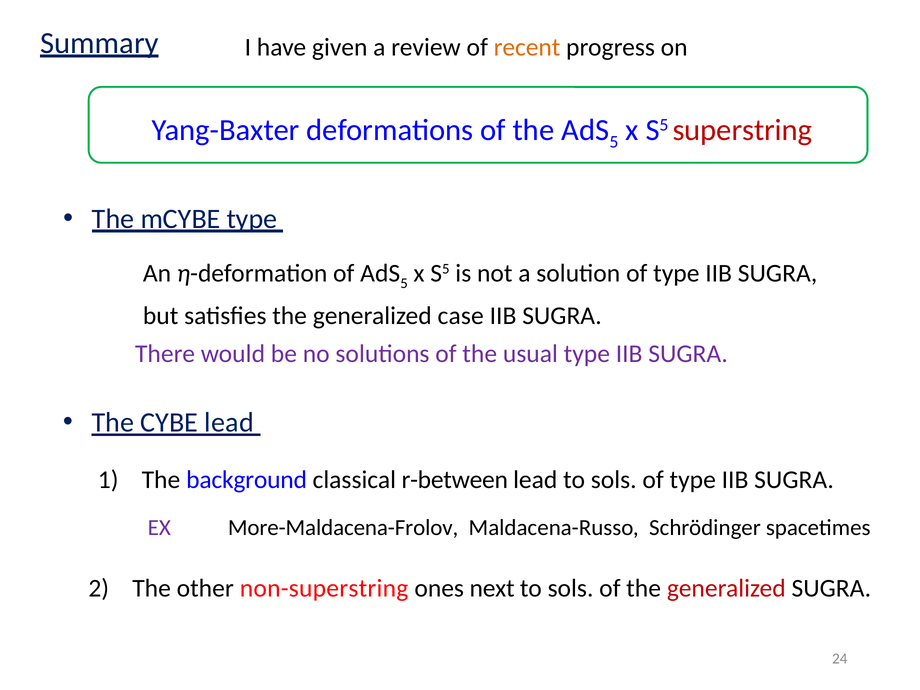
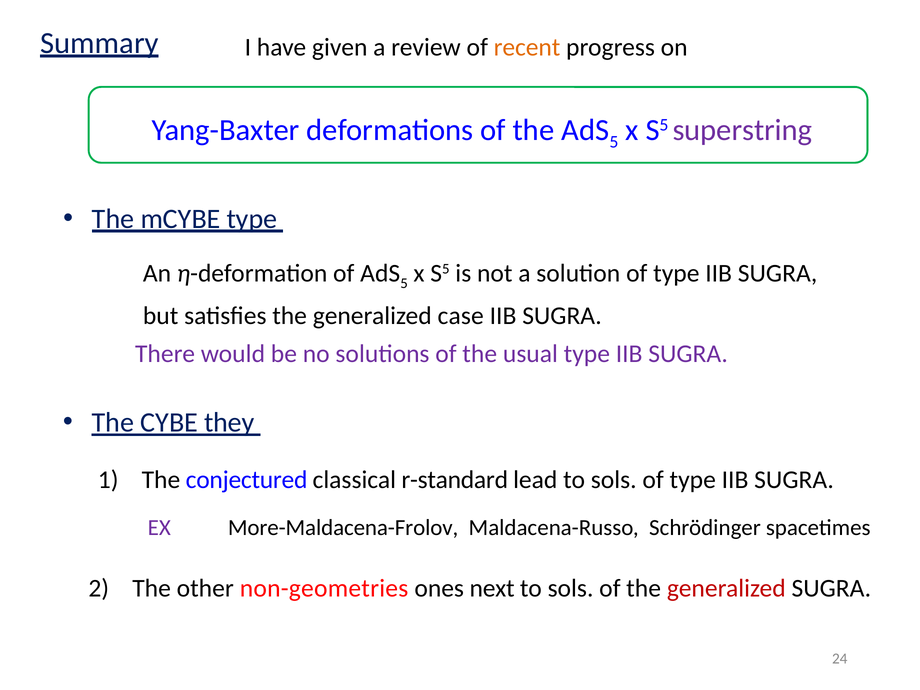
superstring colour: red -> purple (742, 130)
CYBE lead: lead -> they (229, 423)
background: background -> conjectured (247, 480)
r-between: r-between -> r-standard (455, 480)
non-superstring: non-superstring -> non-geometries (324, 589)
